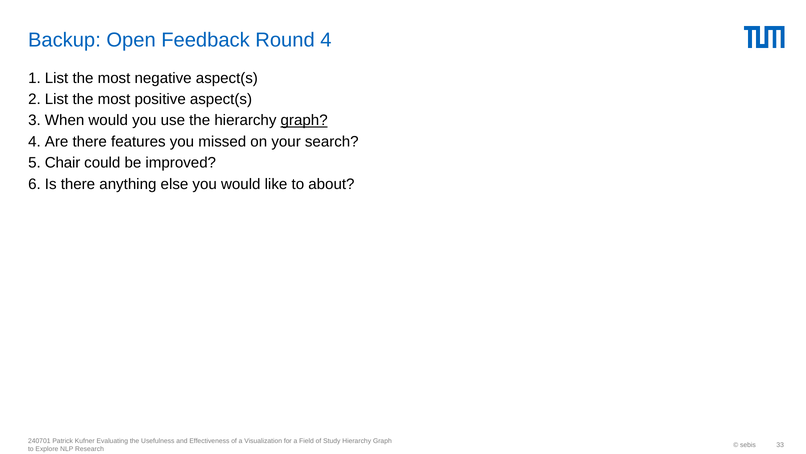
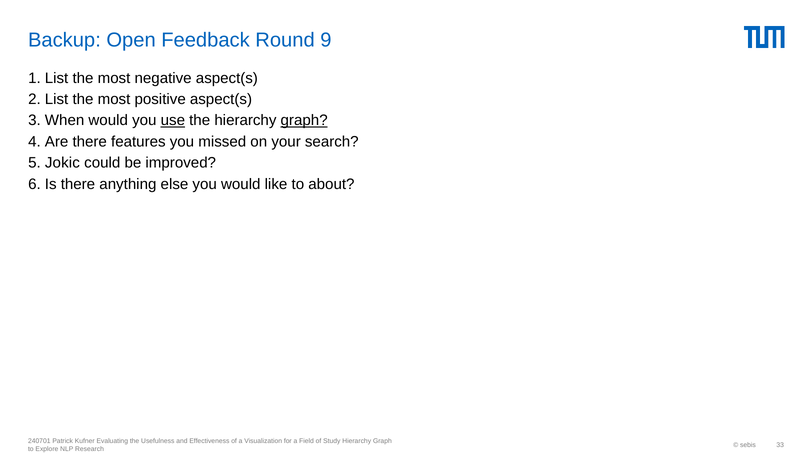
Round 4: 4 -> 9 (326, 40)
use underline: none -> present (173, 120)
Chair: Chair -> Jokic (62, 163)
